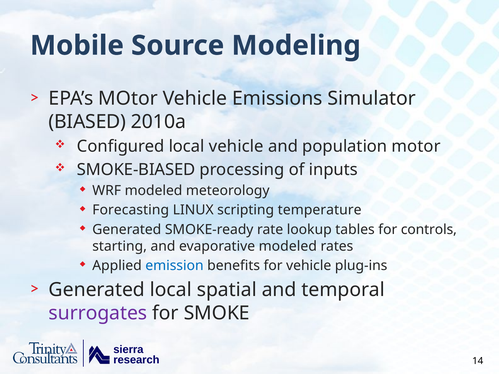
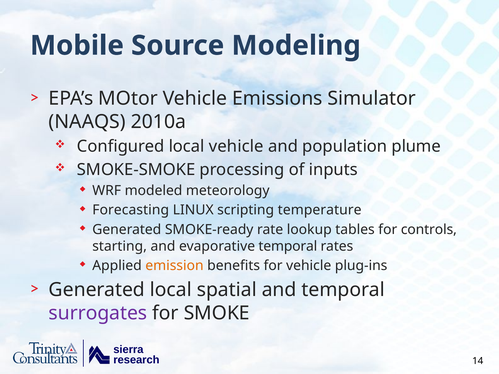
BIASED: BIASED -> NAAQS (87, 122)
population motor: motor -> plume (416, 147)
SMOKE-BIASED: SMOKE-BIASED -> SMOKE-SMOKE (136, 170)
evaporative modeled: modeled -> temporal (288, 246)
emission colour: blue -> orange (174, 266)
